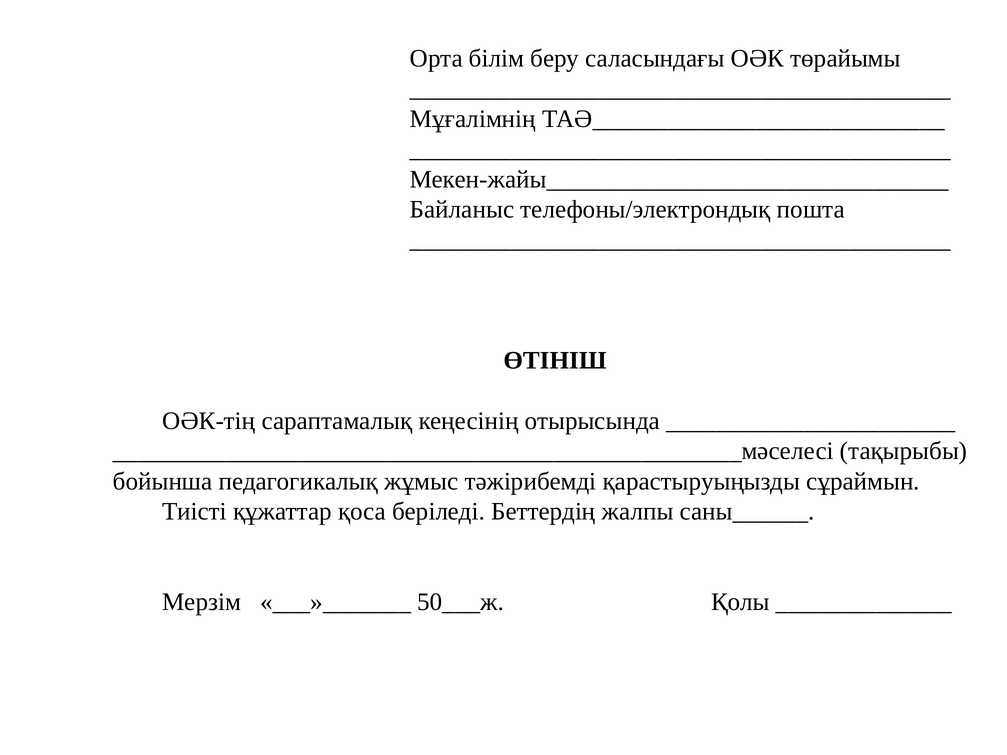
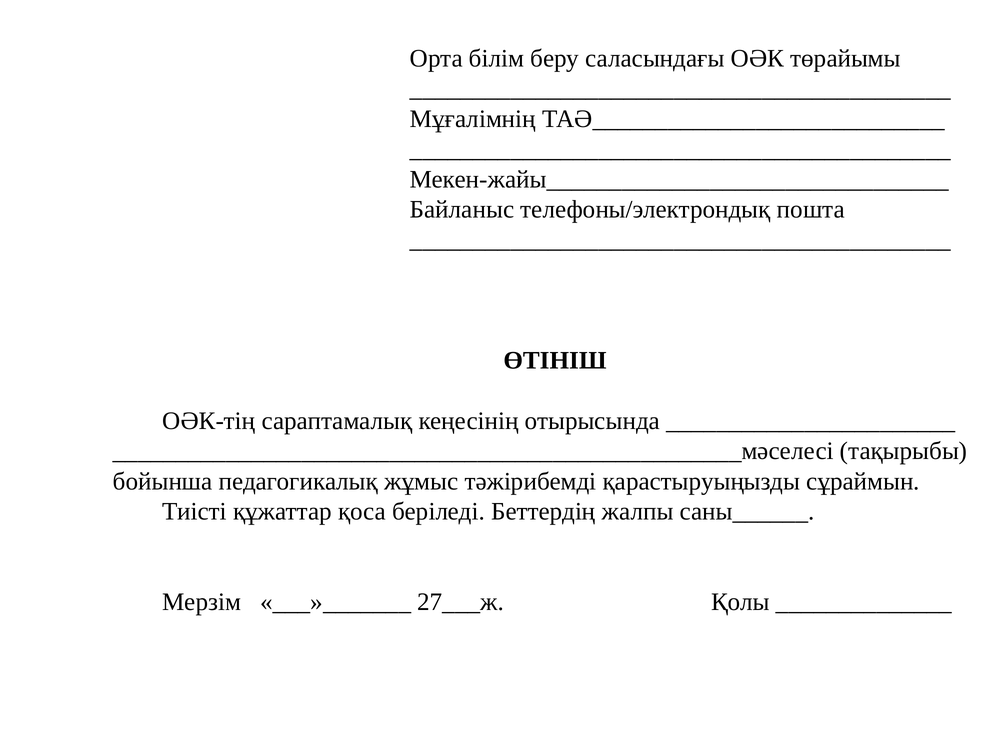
50___ж: 50___ж -> 27___ж (461, 602)
